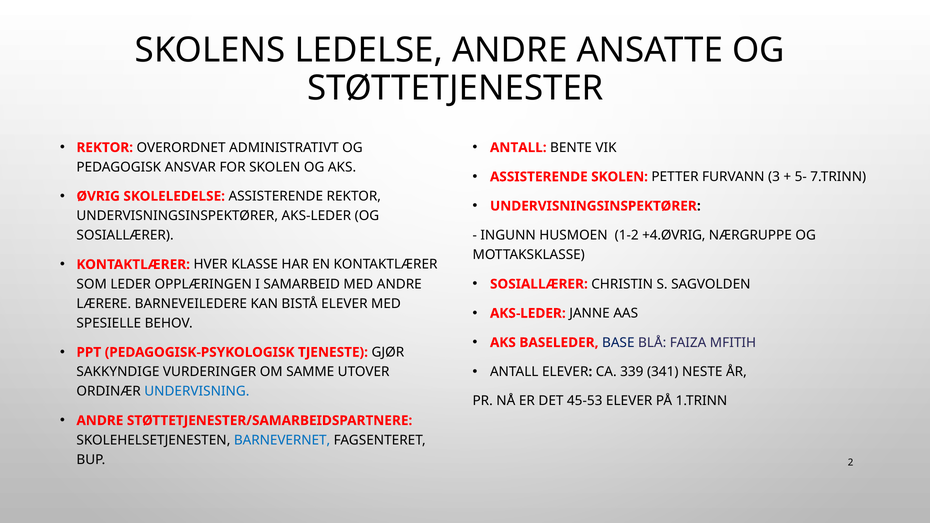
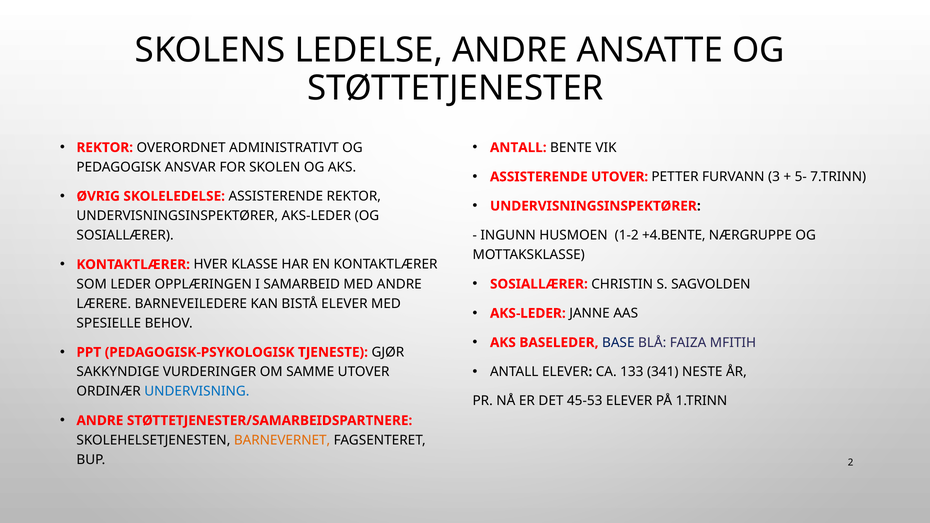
ASSISTERENDE SKOLEN: SKOLEN -> UTOVER (620, 177)
+4.ØVRIG: +4.ØVRIG -> +4.BENTE (674, 235)
339: 339 -> 133 (632, 372)
BARNEVERNET colour: blue -> orange (282, 440)
